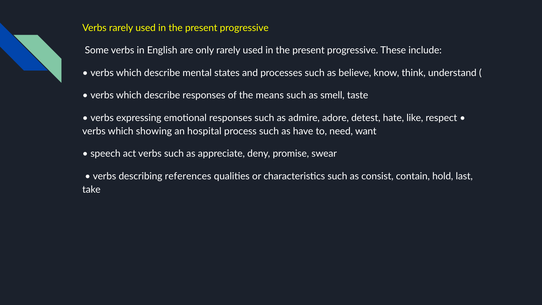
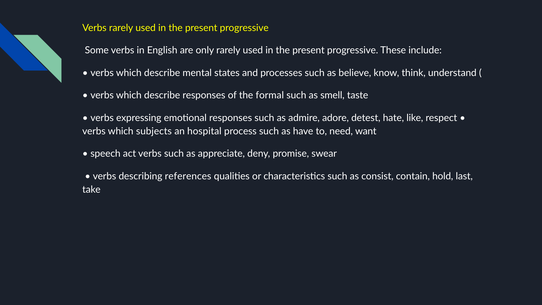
means: means -> formal (270, 95)
showing: showing -> subjects (154, 131)
